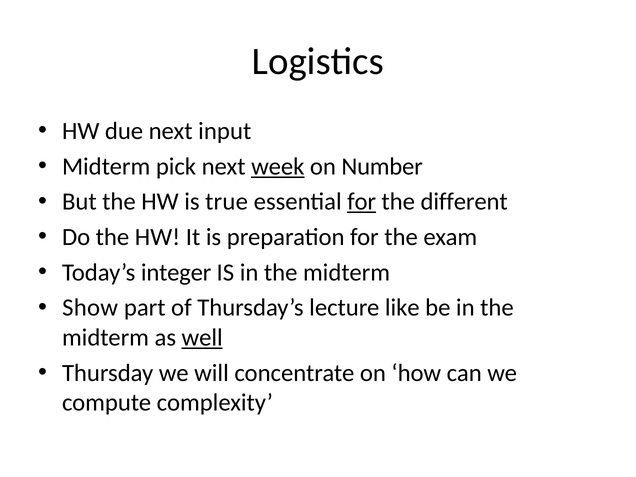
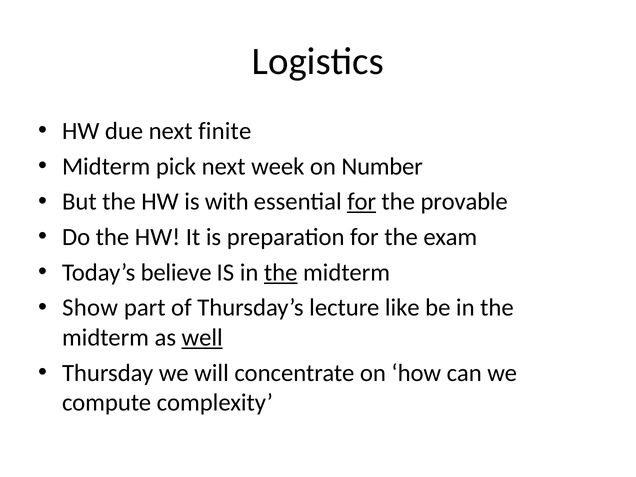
input: input -> finite (225, 131)
week underline: present -> none (278, 166)
true: true -> with (227, 202)
different: different -> provable (464, 202)
integer: integer -> believe (176, 272)
the underline: none -> present (281, 272)
